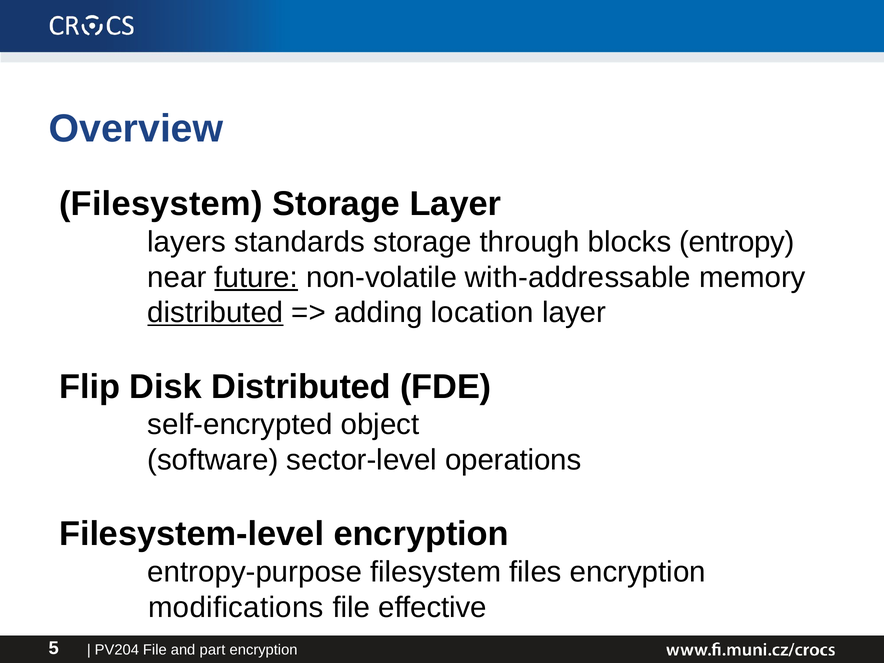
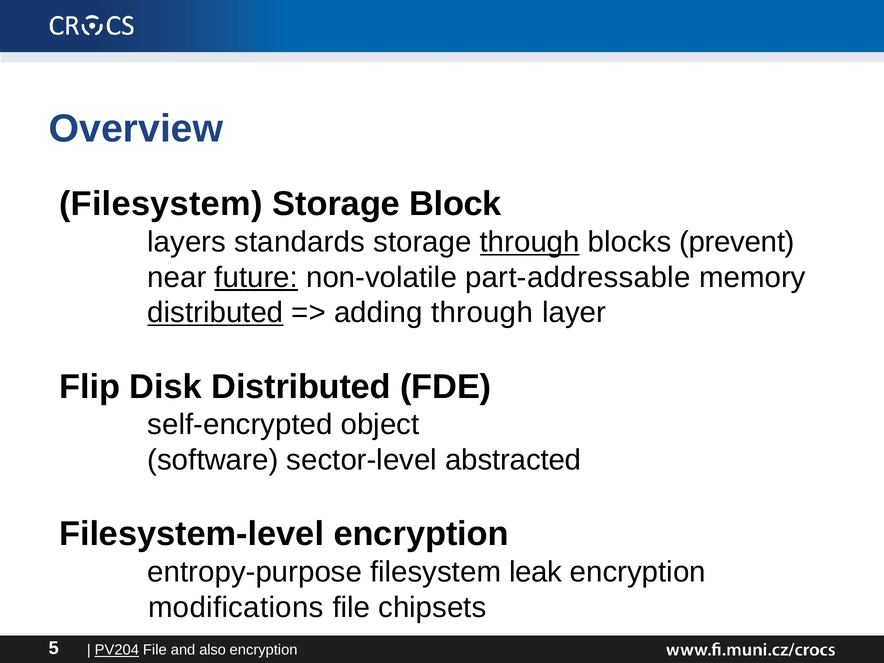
Storage Layer: Layer -> Block (456, 204)
through underline: none -> present (530, 242)
entropy: entropy -> prevent (737, 242)
with-addressable: with-addressable -> part-addressable (578, 277)
adding location: location -> through (482, 313)
operations: operations -> abstracted (513, 460)
files: files -> leak (536, 572)
effective: effective -> chipsets (432, 607)
PV204 underline: none -> present (117, 650)
part: part -> also (213, 650)
